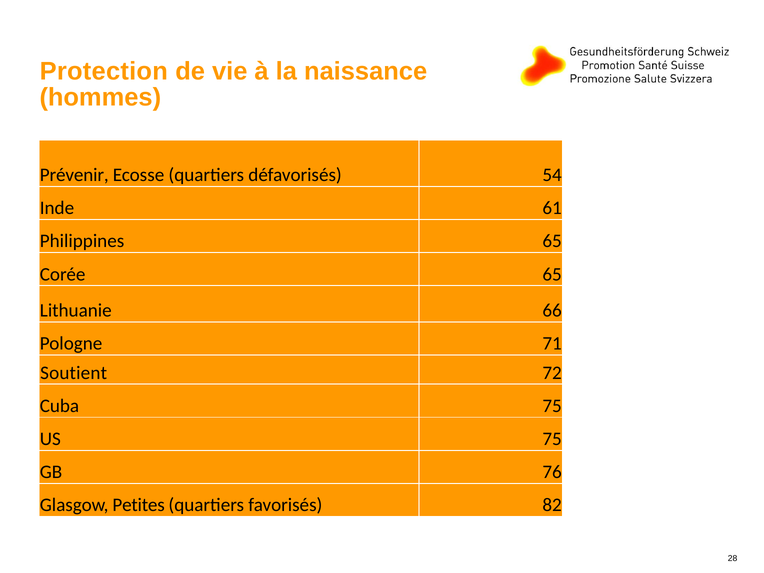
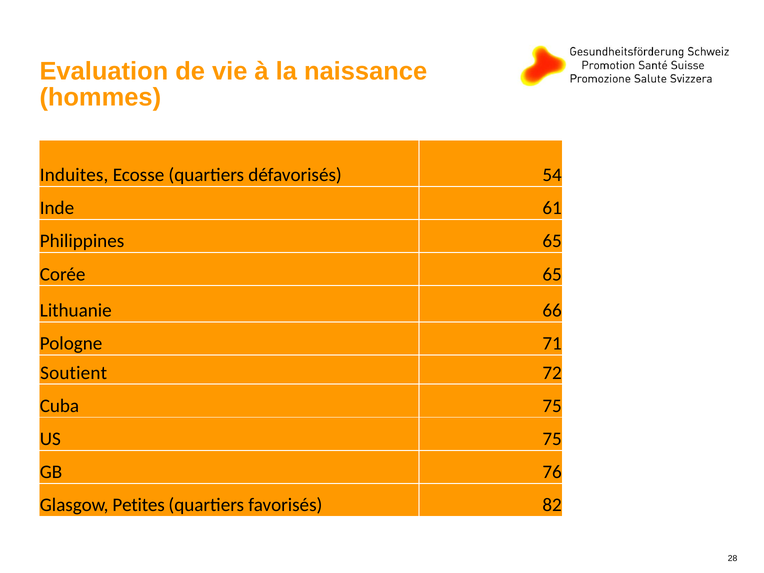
Protection: Protection -> Evaluation (104, 71)
Prévenir: Prévenir -> Induites (74, 175)
